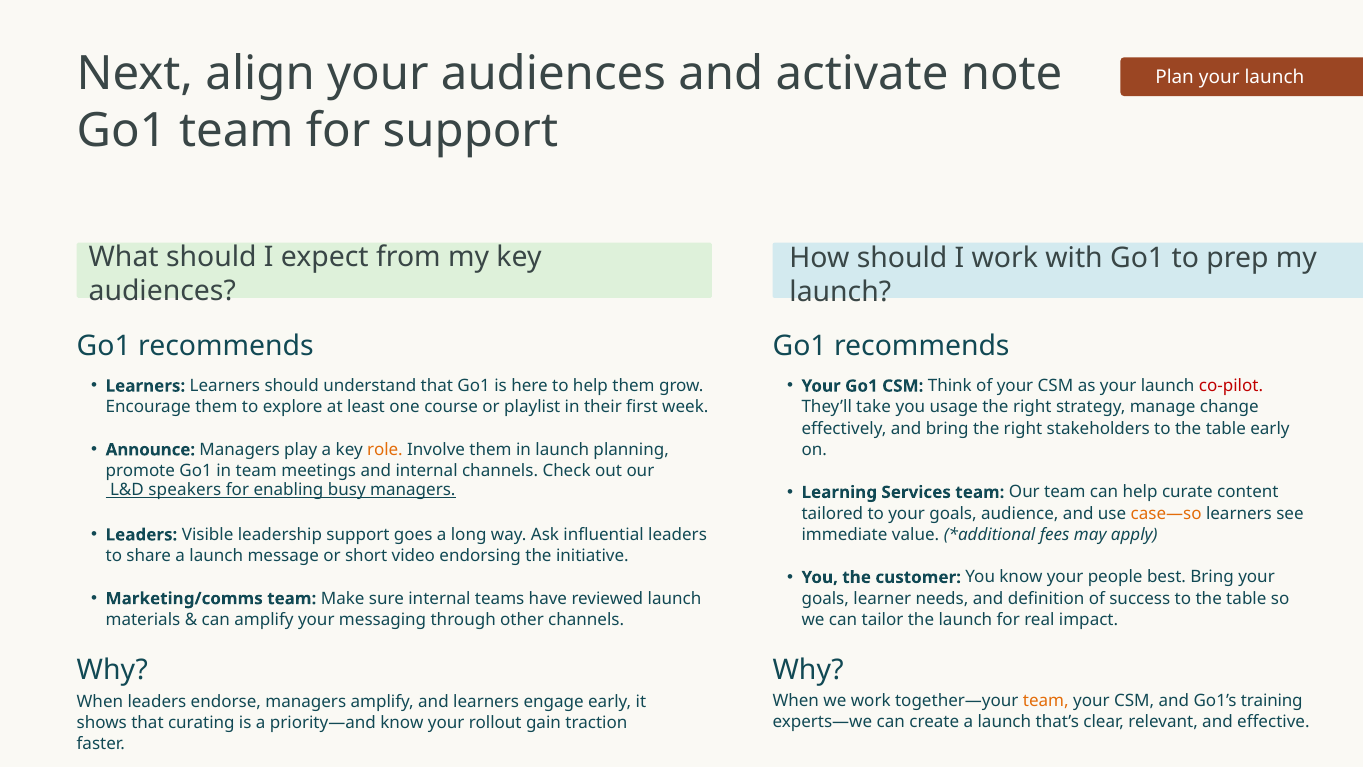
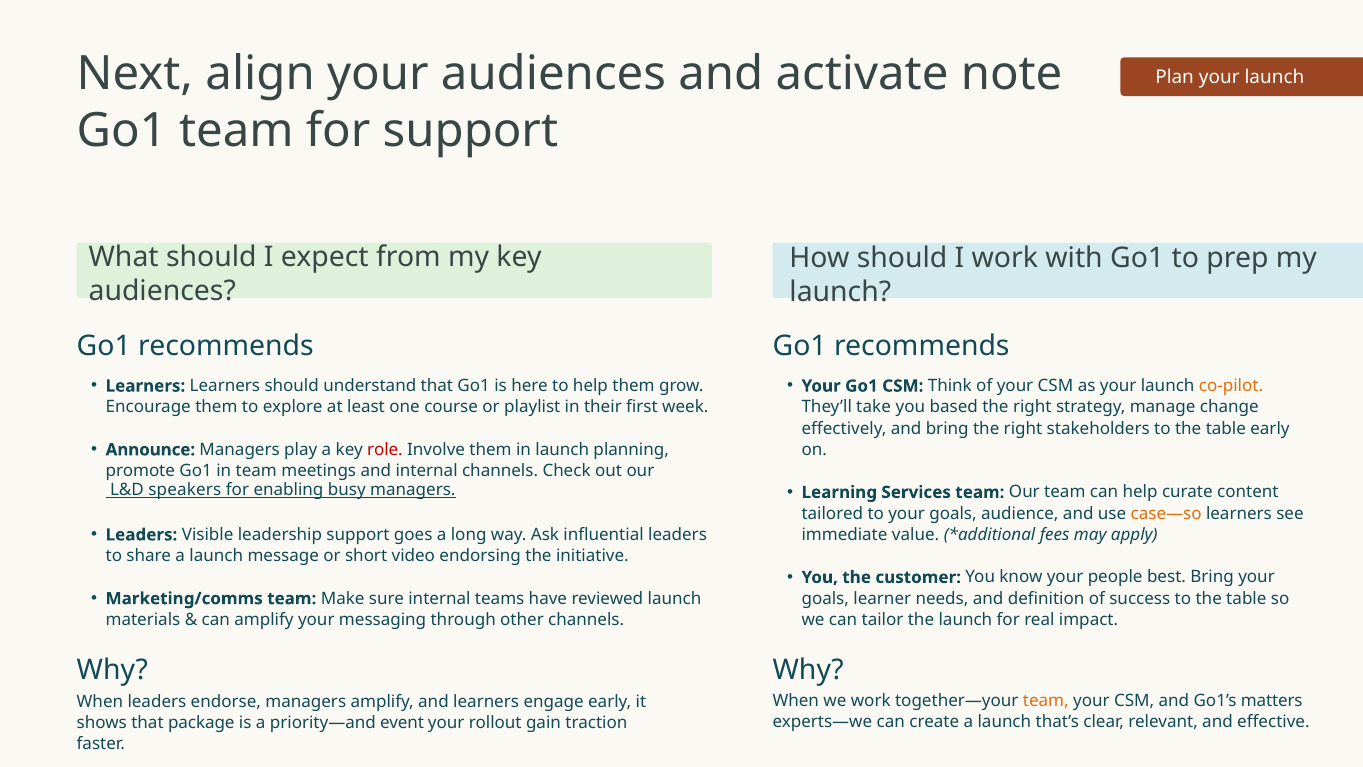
co-pilot colour: red -> orange (1231, 386)
usage: usage -> based (954, 407)
role colour: orange -> red (385, 450)
training: training -> matters (1272, 700)
curating: curating -> package (201, 723)
priority—and know: know -> event (402, 723)
